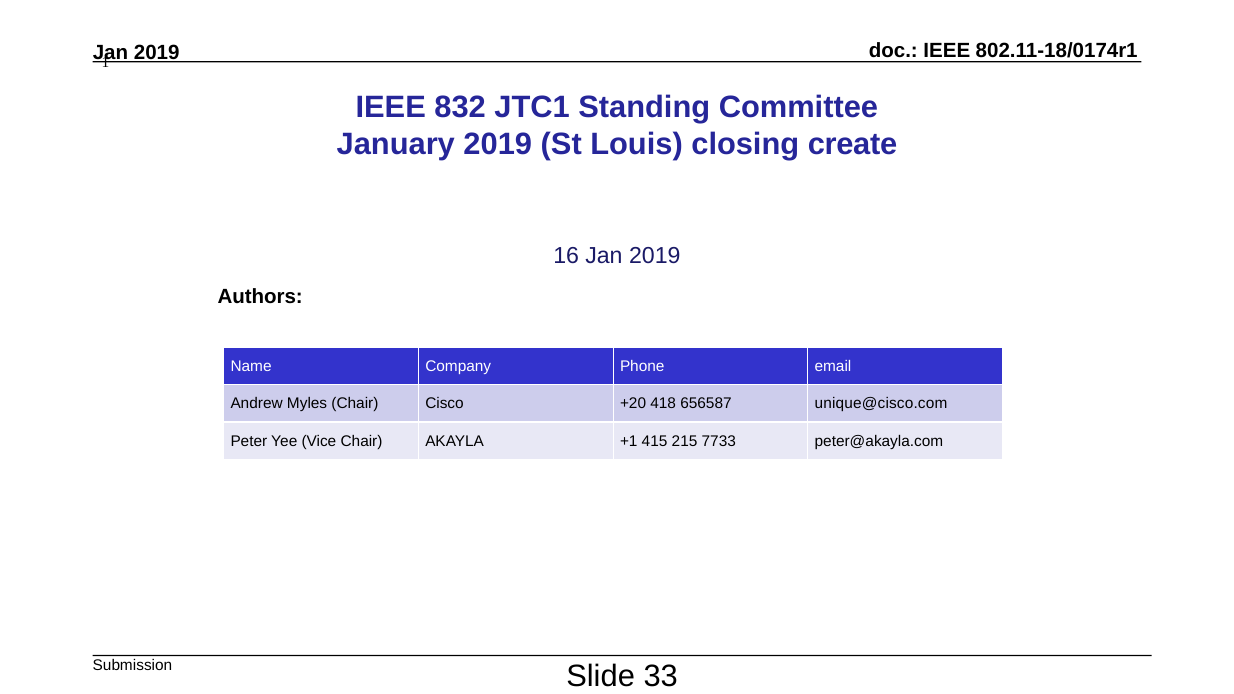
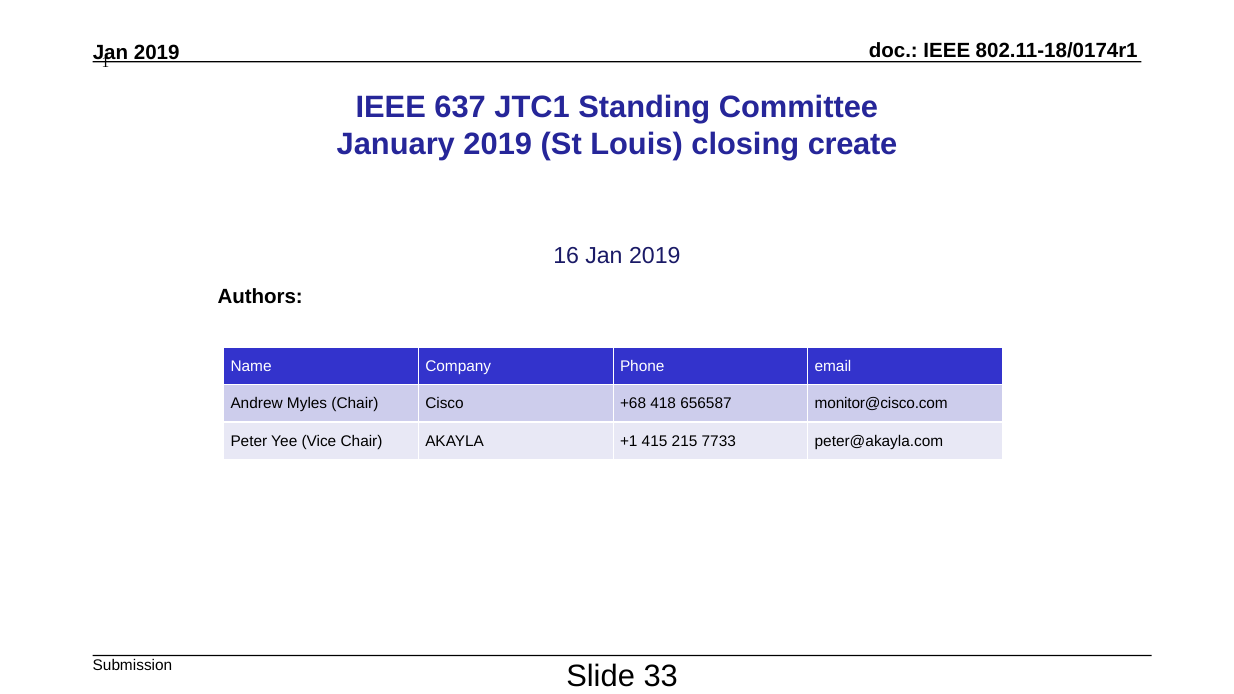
832: 832 -> 637 (460, 107)
+20: +20 -> +68 (633, 404)
unique@cisco.com: unique@cisco.com -> monitor@cisco.com (881, 404)
